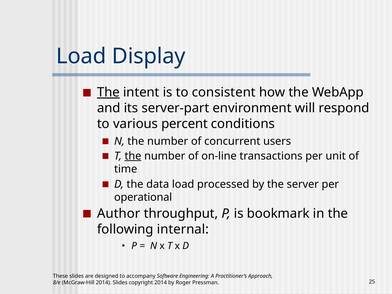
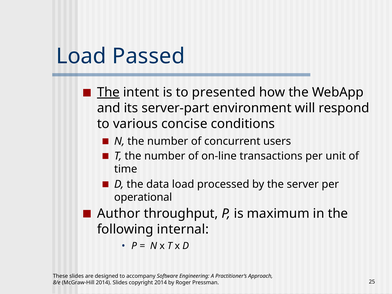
Display: Display -> Passed (149, 56)
consistent: consistent -> presented (224, 92)
percent: percent -> concise (184, 124)
the underline: present -> none (133, 156)
bookmark: bookmark -> maximum (278, 214)
